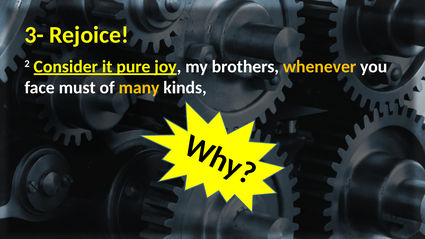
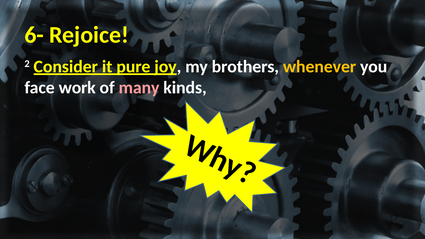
3-: 3- -> 6- (34, 35)
must: must -> work (77, 88)
many colour: yellow -> pink (139, 88)
